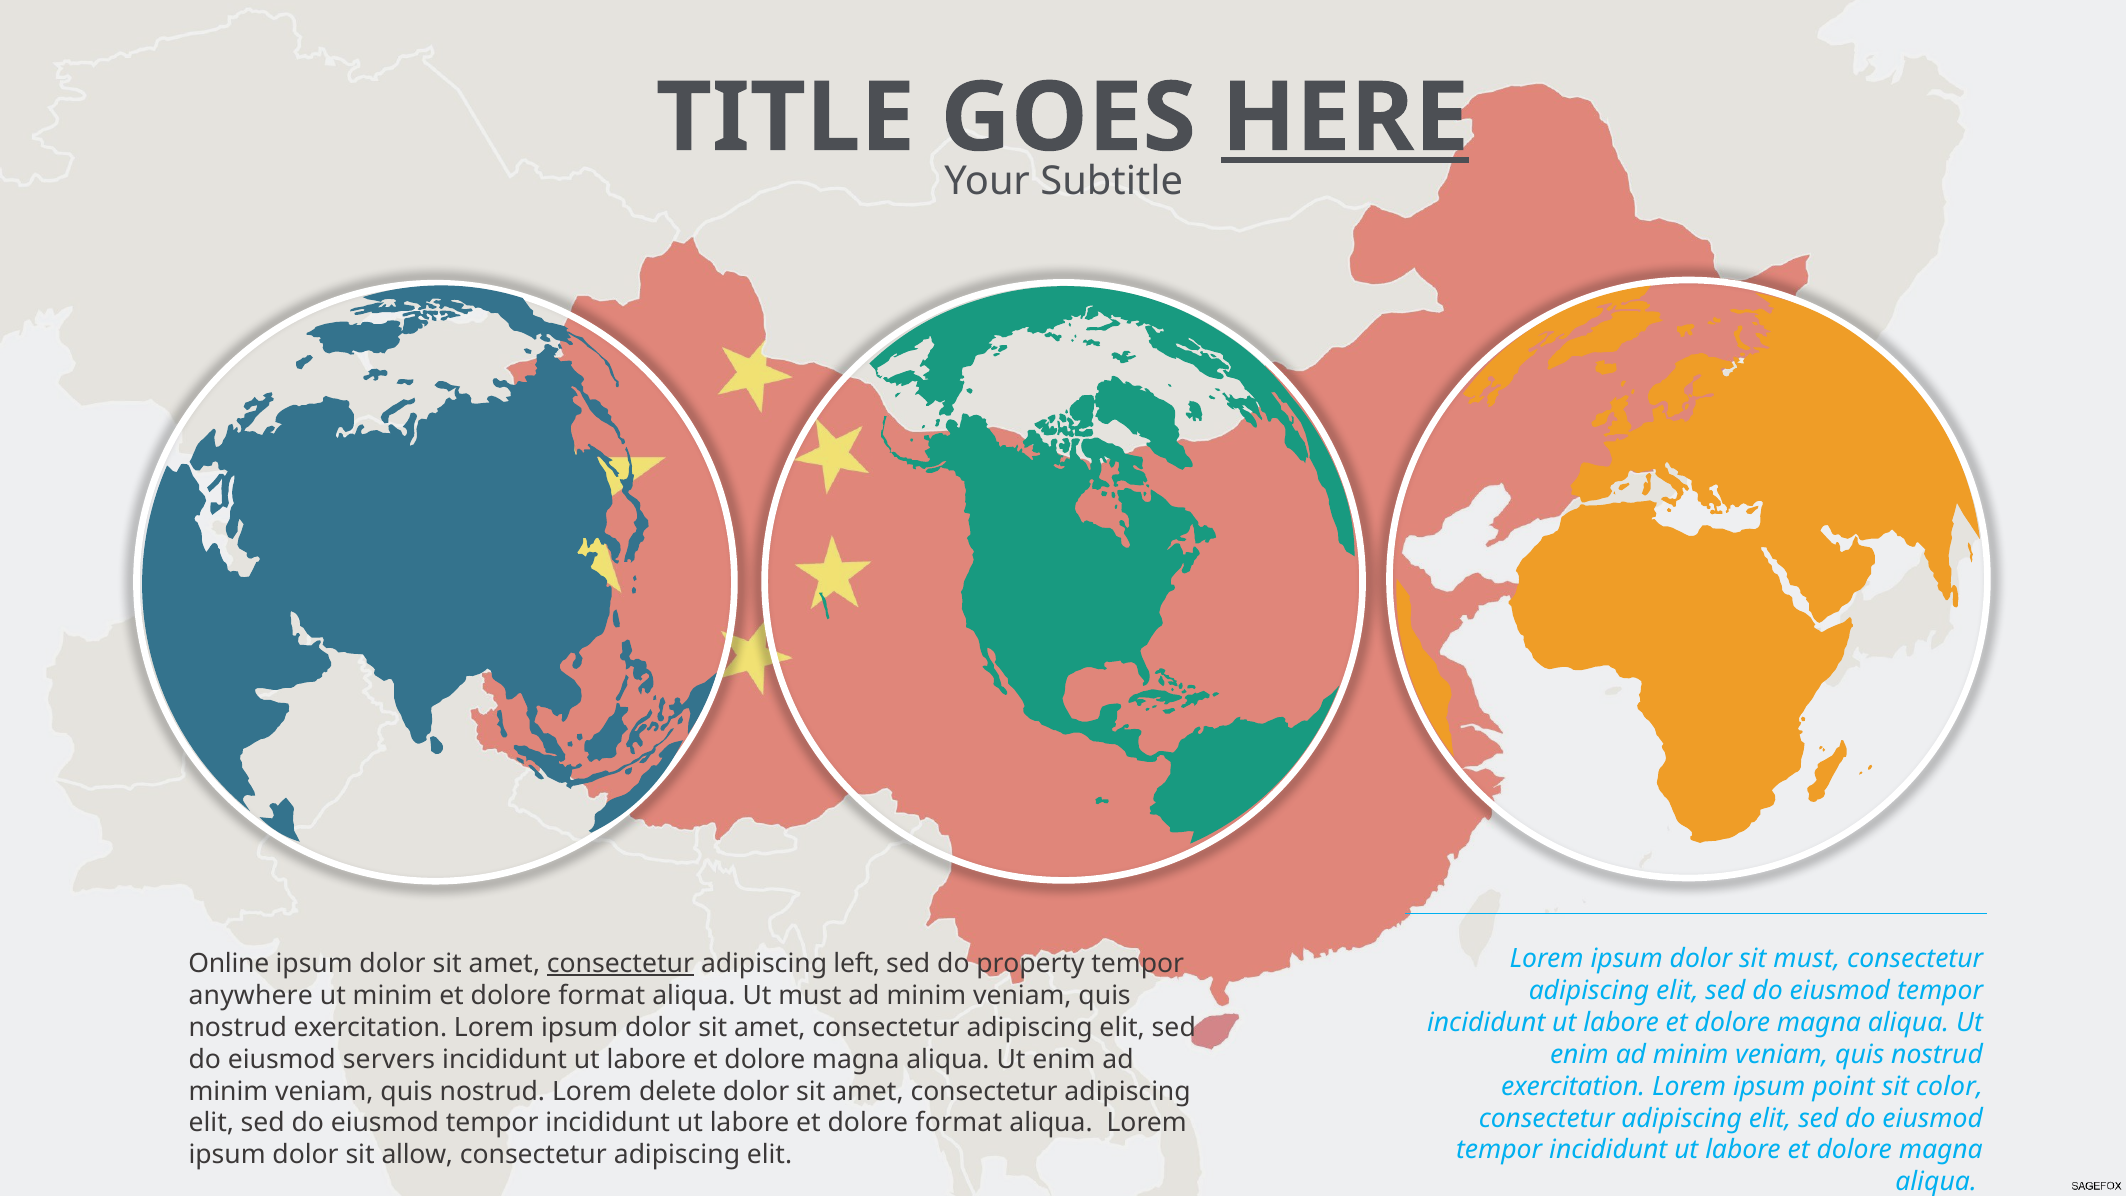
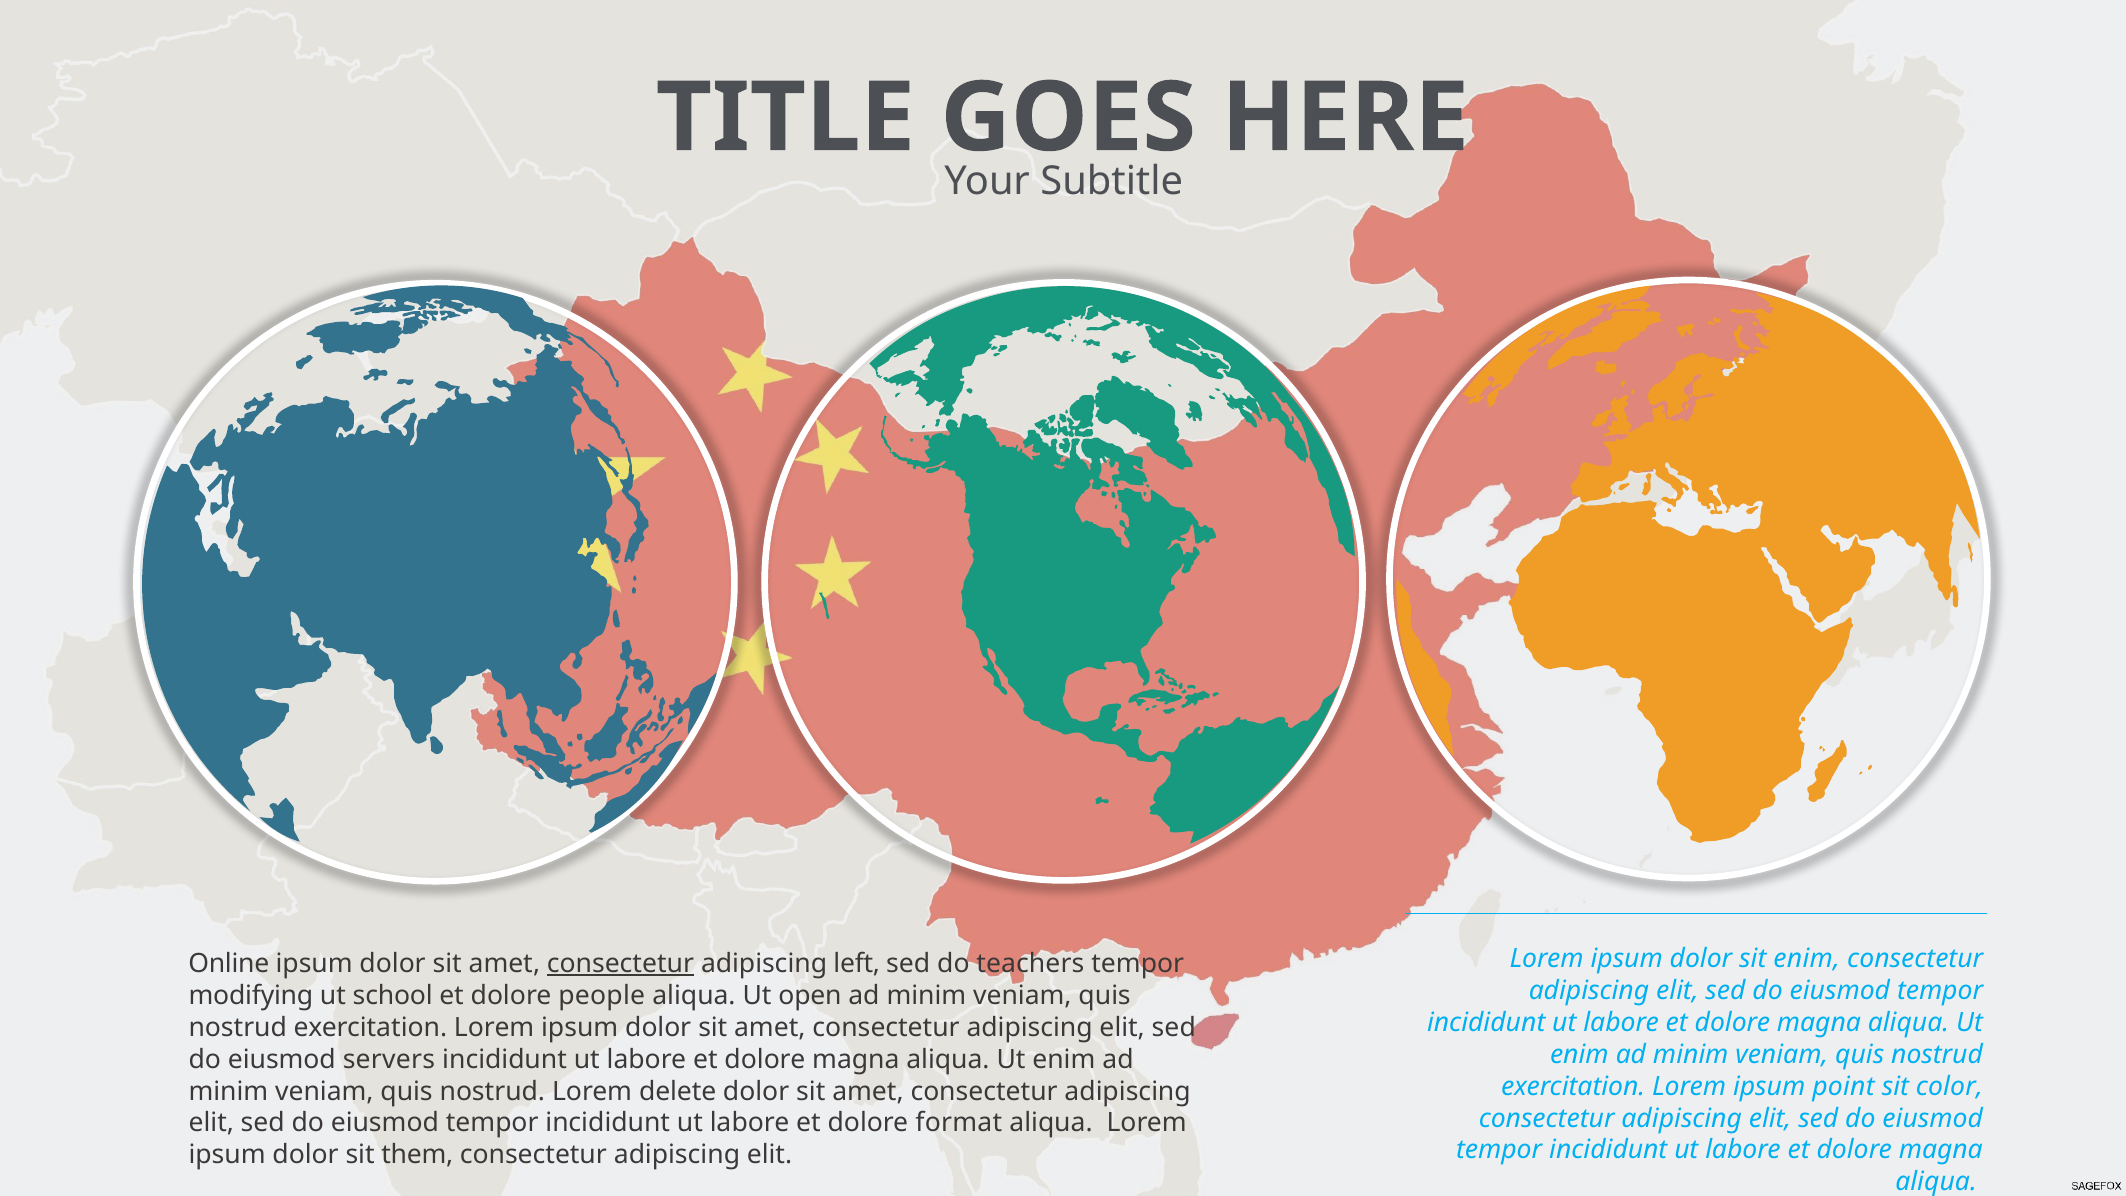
HERE underline: present -> none (1345, 118)
sit must: must -> enim (1807, 959)
property: property -> teachers (1030, 964)
anywhere: anywhere -> modifying (251, 996)
ut minim: minim -> school (393, 996)
format: format -> people (602, 996)
Ut must: must -> open (810, 996)
allow: allow -> them (417, 1155)
